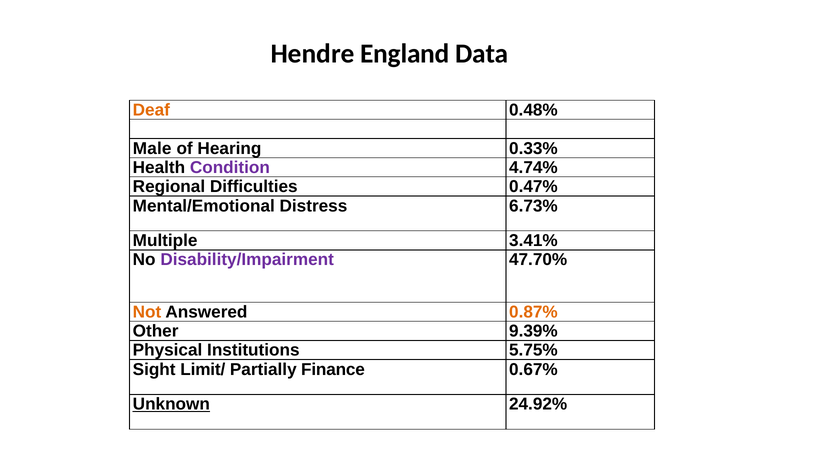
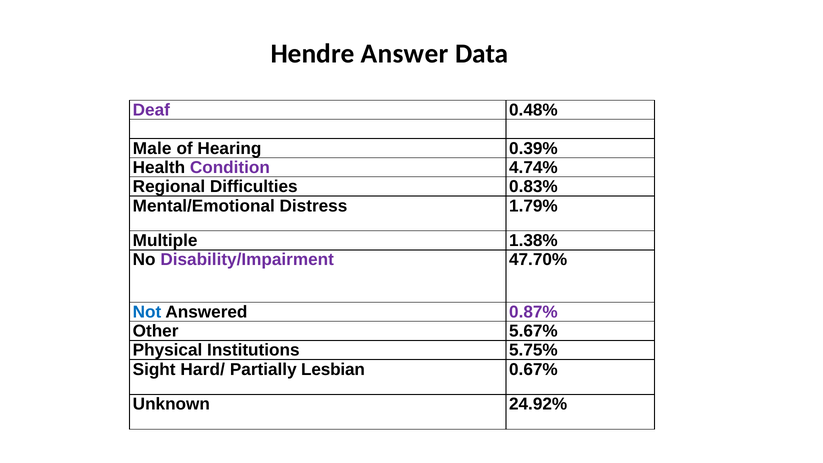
England: England -> Answer (405, 54)
Deaf colour: orange -> purple (151, 110)
0.33%: 0.33% -> 0.39% (533, 148)
0.47%: 0.47% -> 0.83% (533, 187)
6.73%: 6.73% -> 1.79% (533, 206)
3.41%: 3.41% -> 1.38% (533, 241)
Not colour: orange -> blue (147, 312)
0.87% colour: orange -> purple (533, 312)
9.39%: 9.39% -> 5.67% (533, 331)
Limit/: Limit/ -> Hard/ (203, 369)
Finance: Finance -> Lesbian (333, 369)
Unknown underline: present -> none (171, 404)
